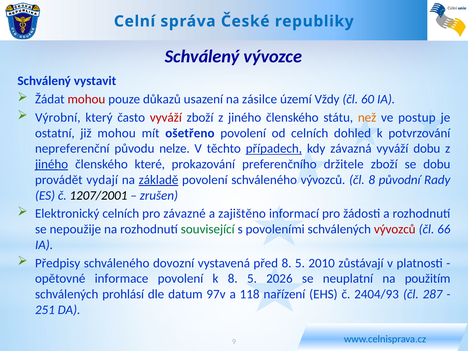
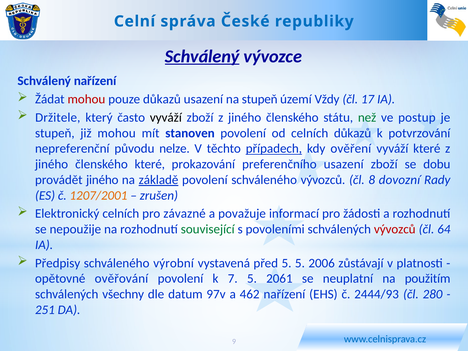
Schválený underline: none -> present (202, 56)
Schválený vystavit: vystavit -> nařízení (95, 81)
na zásilce: zásilce -> stupeň (260, 99)
60: 60 -> 17 (368, 99)
Výrobní: Výrobní -> Držitele (58, 117)
vyváží colour: red -> black (166, 117)
než colour: orange -> green (367, 117)
ostatní: ostatní -> stupeň (55, 133)
ošetřeno: ošetřeno -> stanoven (190, 133)
celních dohled: dohled -> důkazů (353, 133)
závazná: závazná -> ověření (351, 149)
vyváží dobu: dobu -> které (427, 149)
jiného underline: present -> none (52, 164)
preferenčního držitele: držitele -> usazení (344, 164)
provádět vydají: vydají -> jiného (102, 180)
původní: původní -> dovozní (400, 180)
1207/2001 colour: black -> orange (98, 195)
zajištěno: zajištěno -> považuje (242, 214)
66: 66 -> 64 (444, 229)
dovozní: dovozní -> výrobní (174, 263)
před 8: 8 -> 5 (287, 263)
2010: 2010 -> 2006 (322, 263)
informace: informace -> ověřování (121, 279)
k 8: 8 -> 7 (233, 279)
2026: 2026 -> 2061 (279, 279)
prohlásí: prohlásí -> všechny (123, 294)
118: 118 -> 462 (250, 294)
2404/93: 2404/93 -> 2444/93 (377, 294)
287: 287 -> 280 (433, 294)
